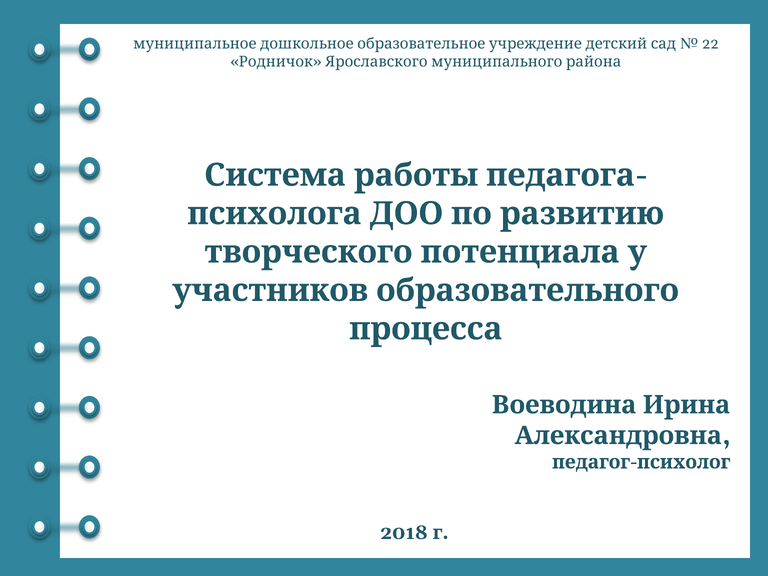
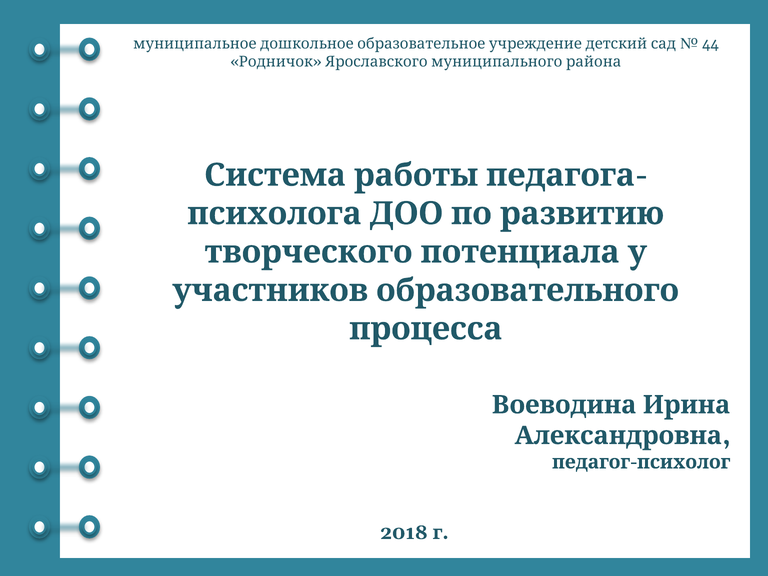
22: 22 -> 44 (710, 44)
